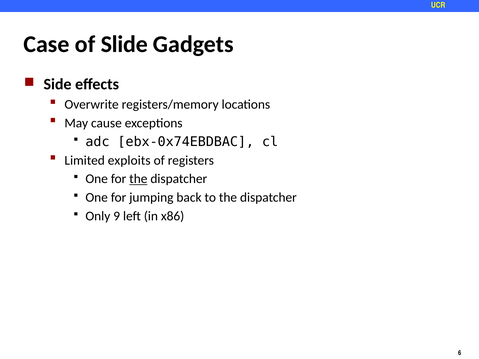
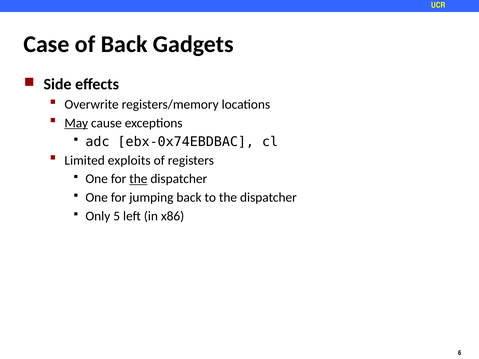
of Slide: Slide -> Back (124, 44)
May underline: none -> present (76, 123)
9: 9 -> 5 (117, 216)
